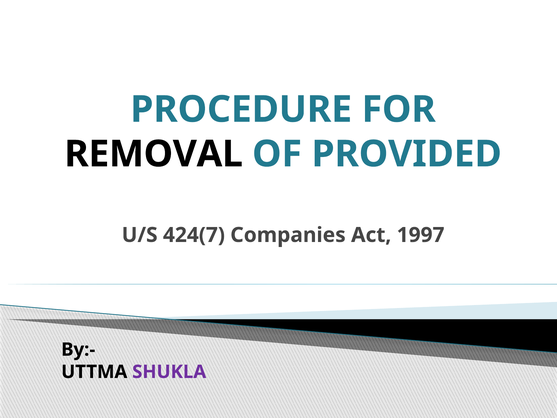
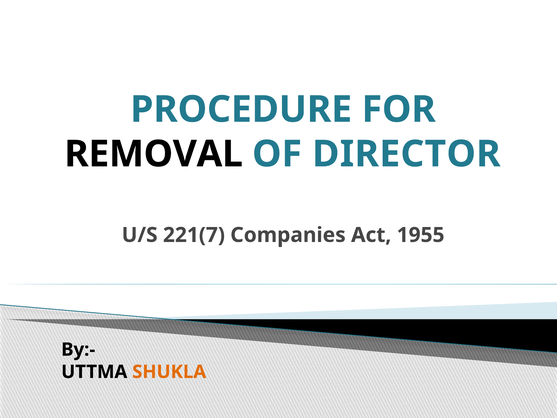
PROVIDED: PROVIDED -> DIRECTOR (406, 154)
424(7: 424(7 -> 221(7 (194, 235)
1997: 1997 -> 1955 (421, 235)
SHUKLA colour: purple -> orange (169, 372)
